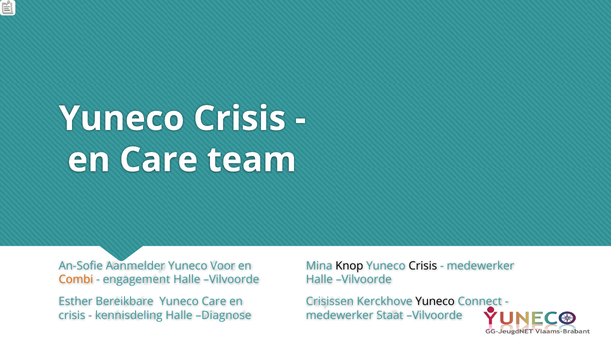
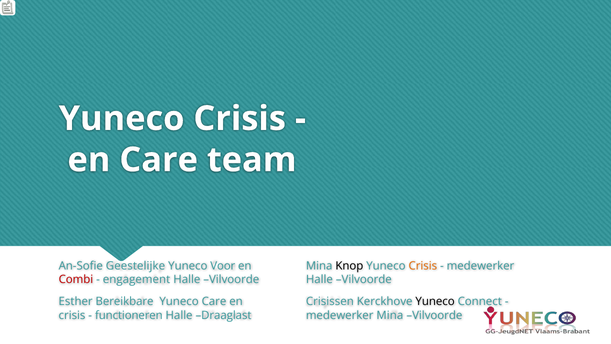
Aanmelder: Aanmelder -> Geestelijke (135, 266)
Crisis colour: black -> orange (423, 266)
Combi colour: orange -> red (76, 279)
kennisdeling: kennisdeling -> functioneren (129, 315)
Diagnose: Diagnose -> Draaglast (224, 315)
medewerker Staat: Staat -> Mina (390, 315)
